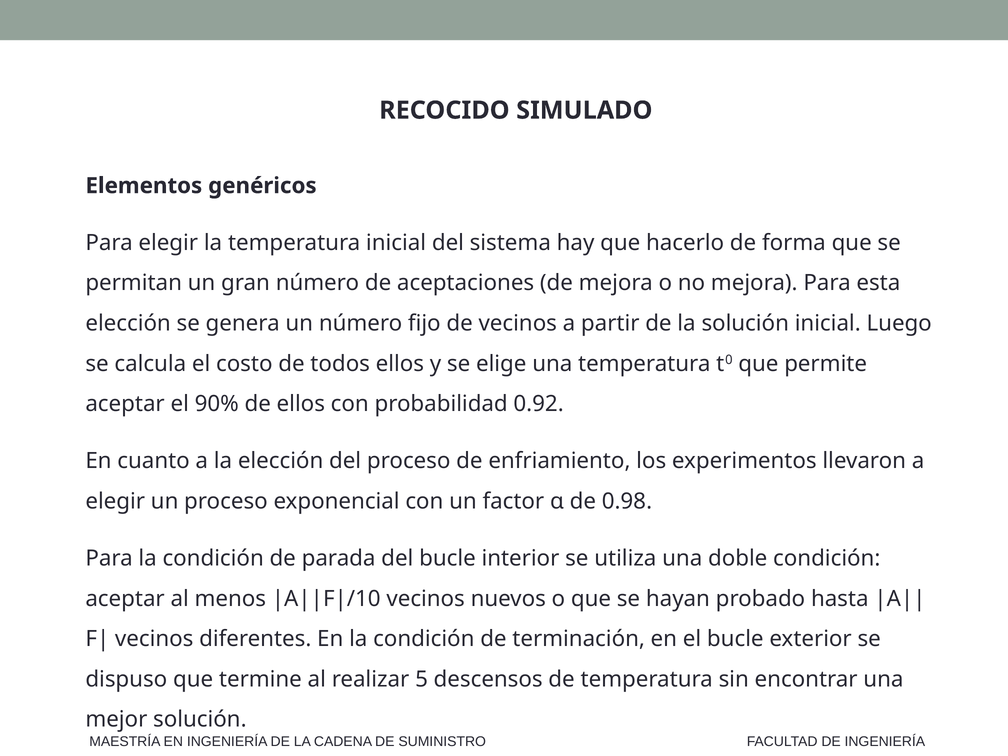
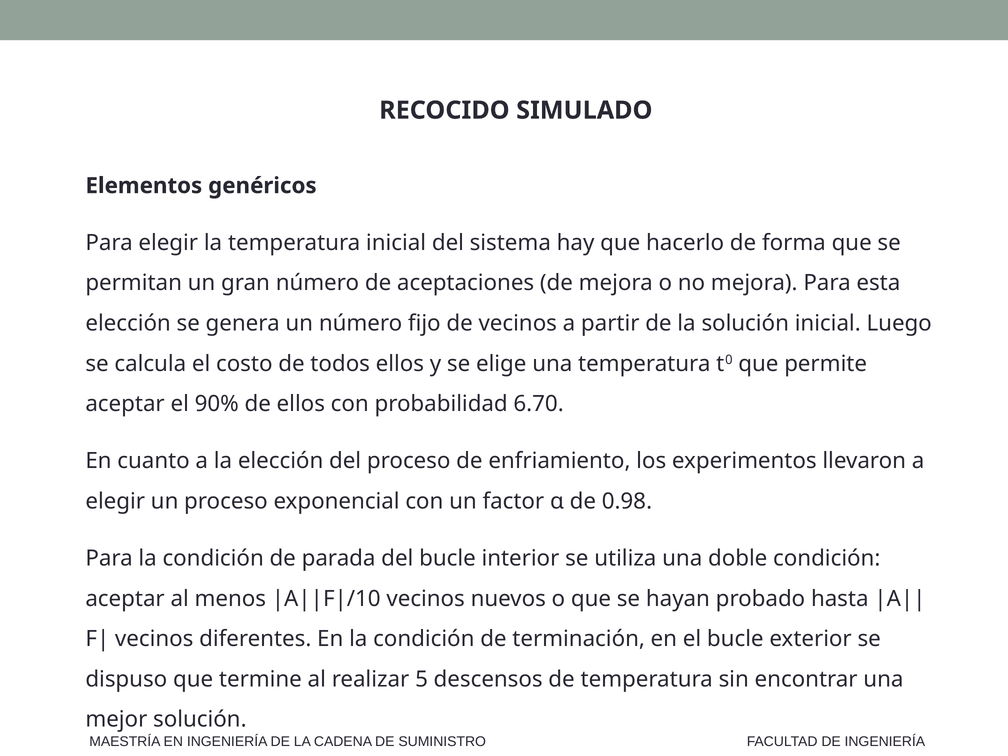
0.92: 0.92 -> 6.70 (539, 404)
